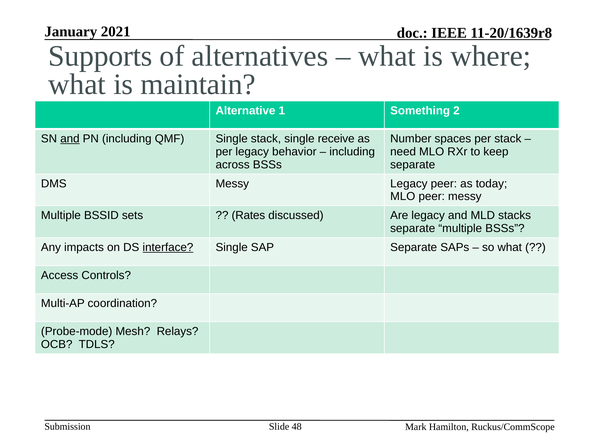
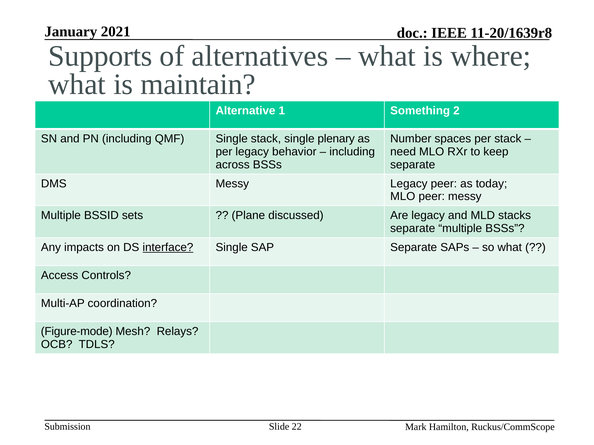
and underline: present -> none (70, 139)
receive: receive -> plenary (336, 139)
Rates: Rates -> Plane (248, 216)
Probe-mode: Probe-mode -> Figure-mode (77, 332)
48: 48 -> 22 (297, 427)
